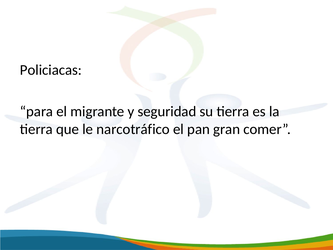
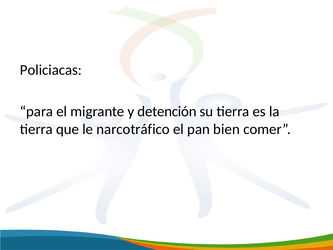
seguridad: seguridad -> detención (167, 111)
gran: gran -> bien (227, 129)
